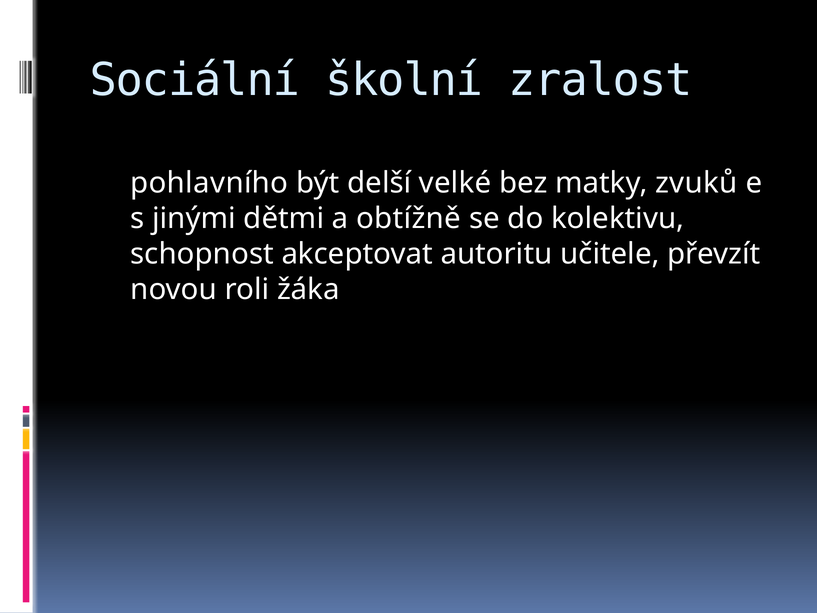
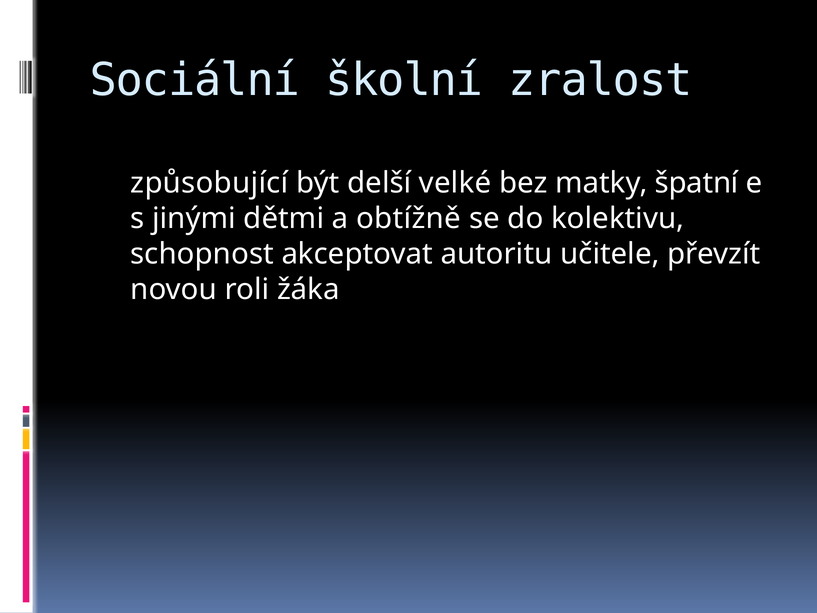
pohlavního: pohlavního -> způsobující (209, 183)
zvuků: zvuků -> špatní (697, 183)
